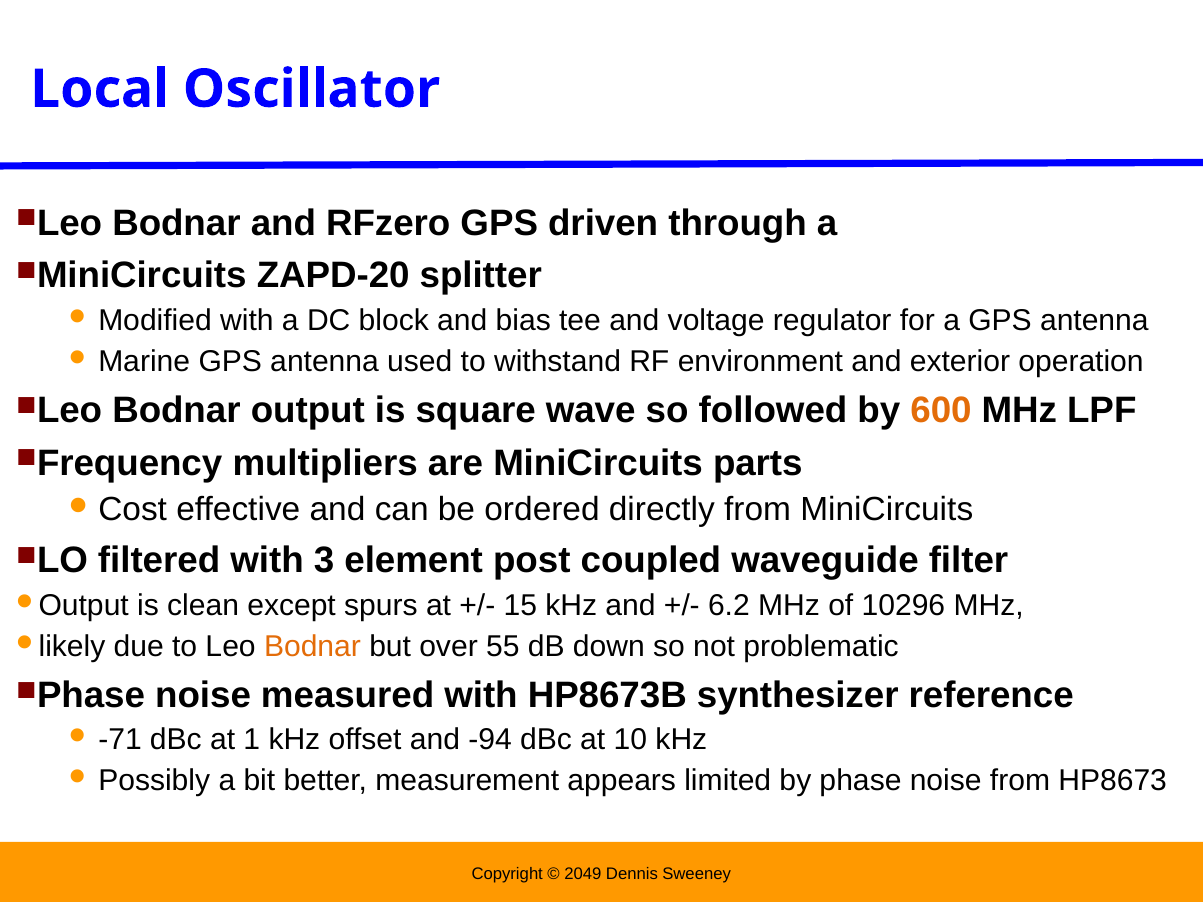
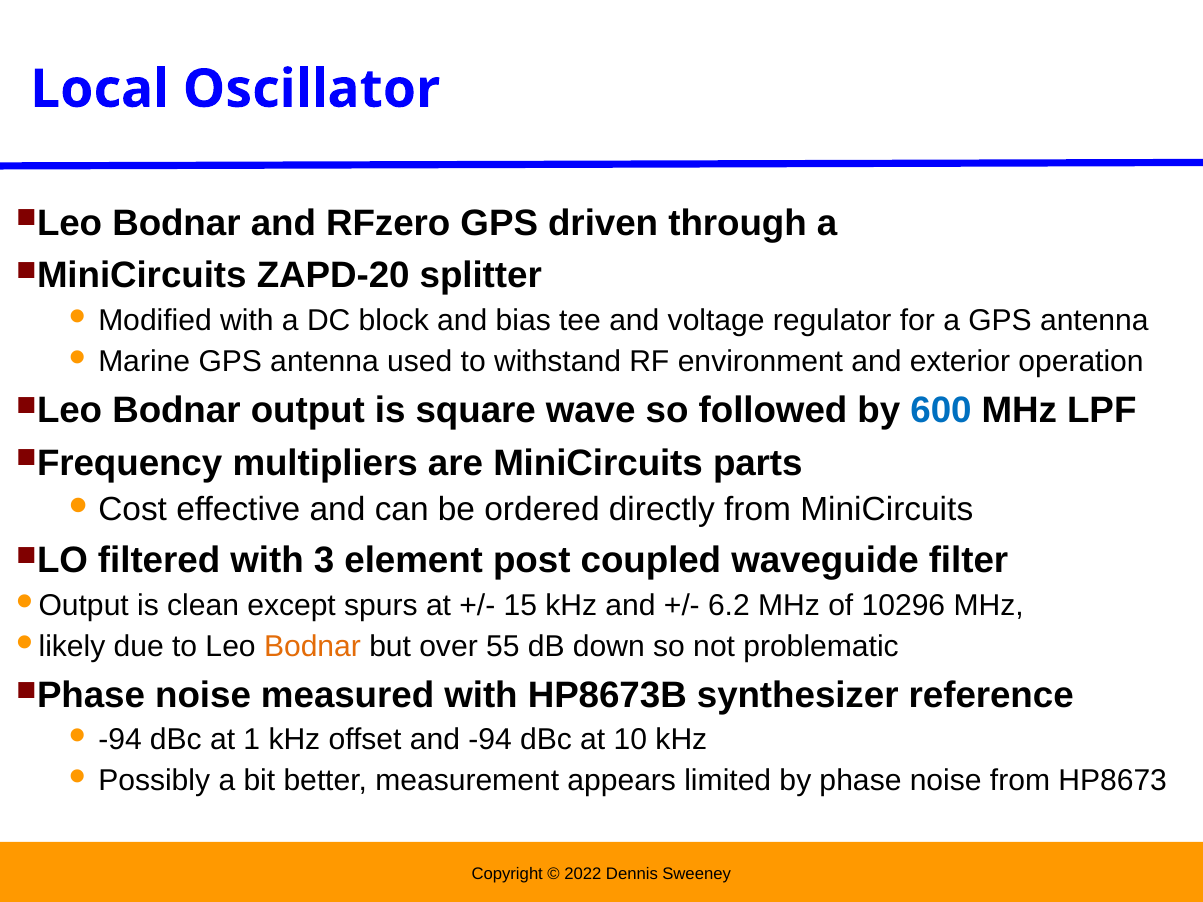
600 colour: orange -> blue (941, 411)
-71: -71 -> -94 (120, 740)
2049: 2049 -> 2022 (583, 874)
